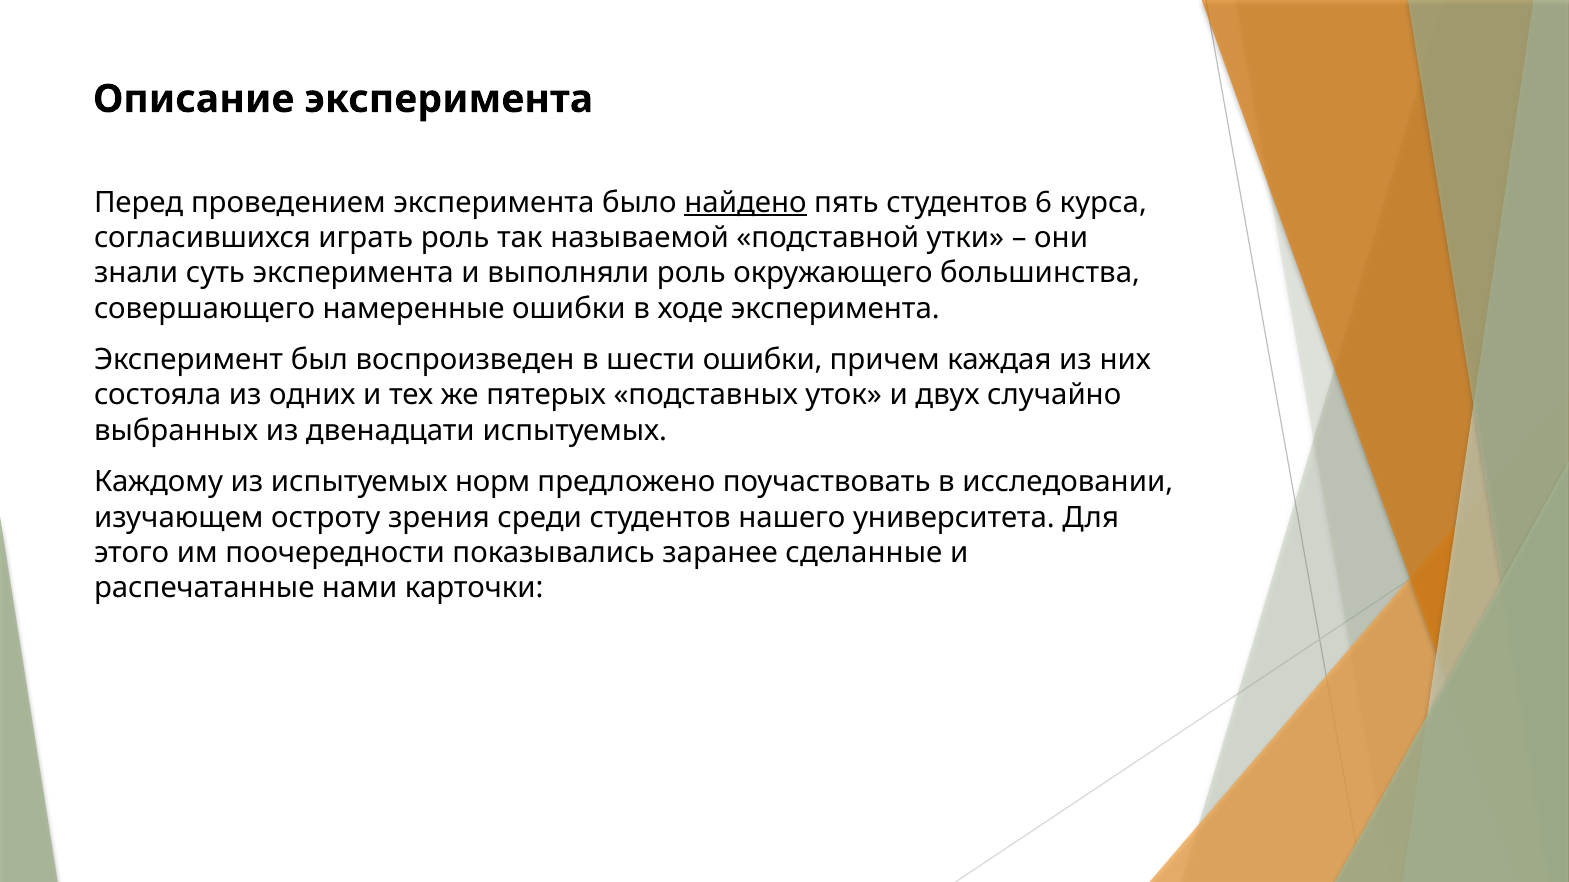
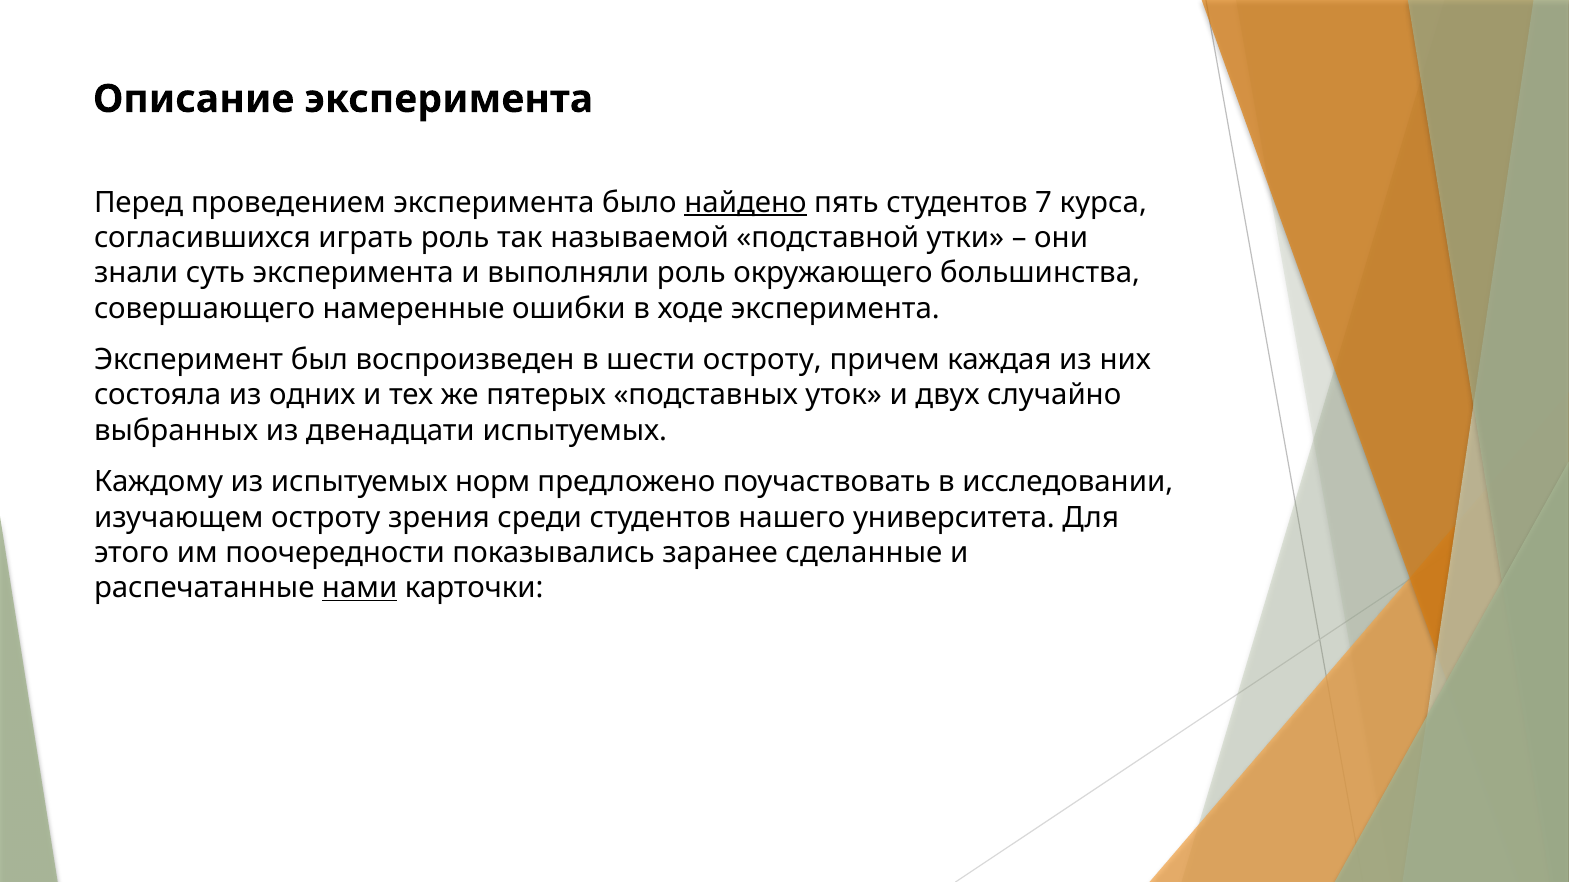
6: 6 -> 7 (1044, 203)
шести ошибки: ошибки -> остроту (762, 360)
нами underline: none -> present (360, 588)
